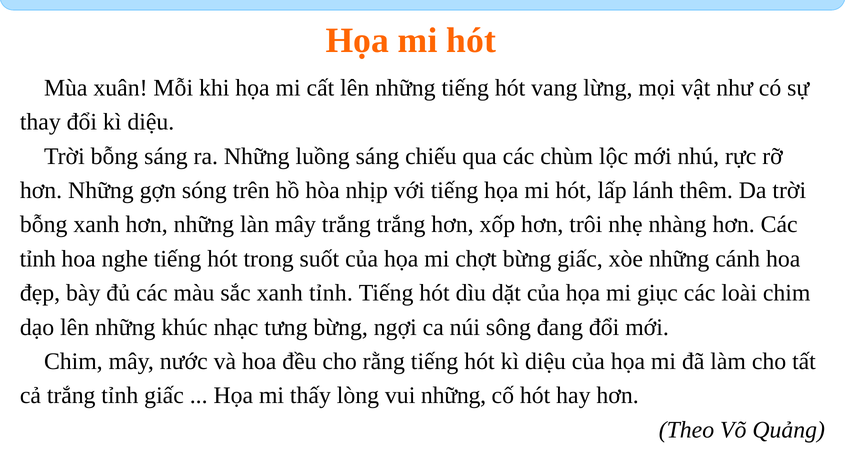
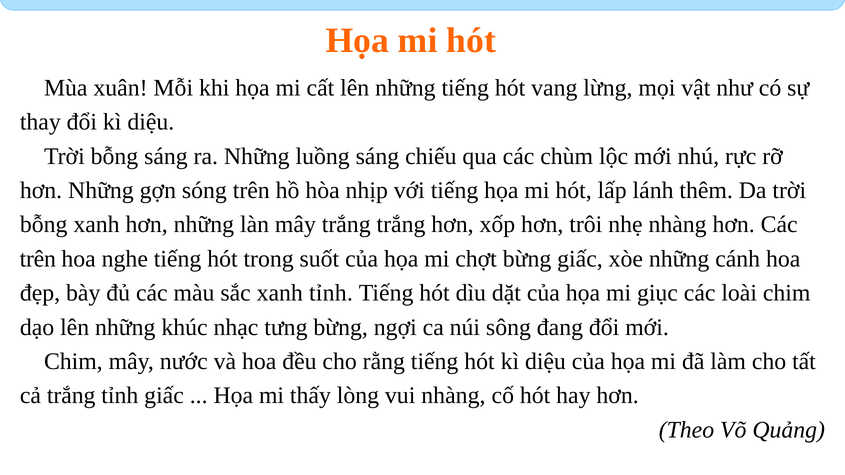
tỉnh: tỉnh -> trên (38, 259)
vui những: những -> nhàng (453, 396)
